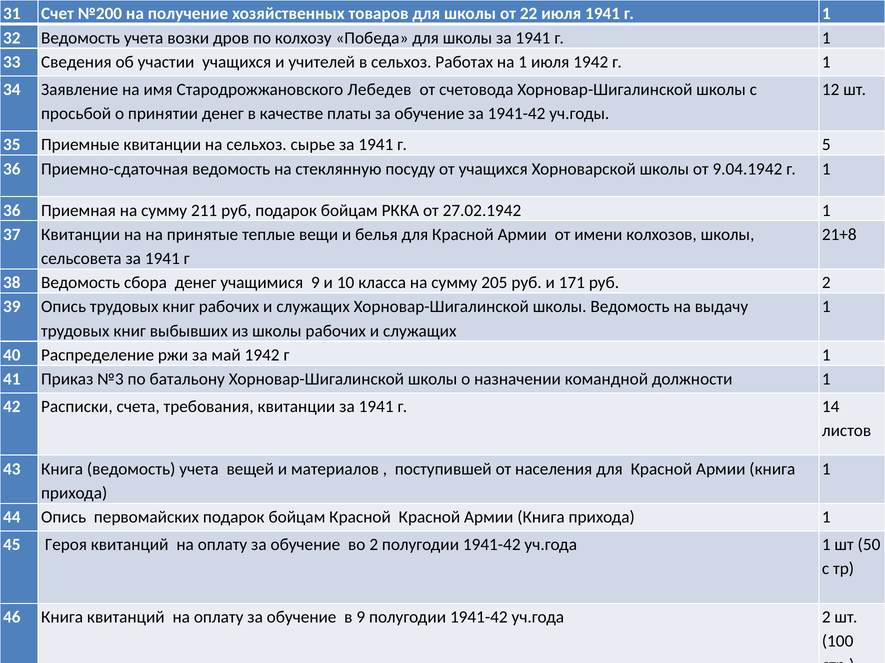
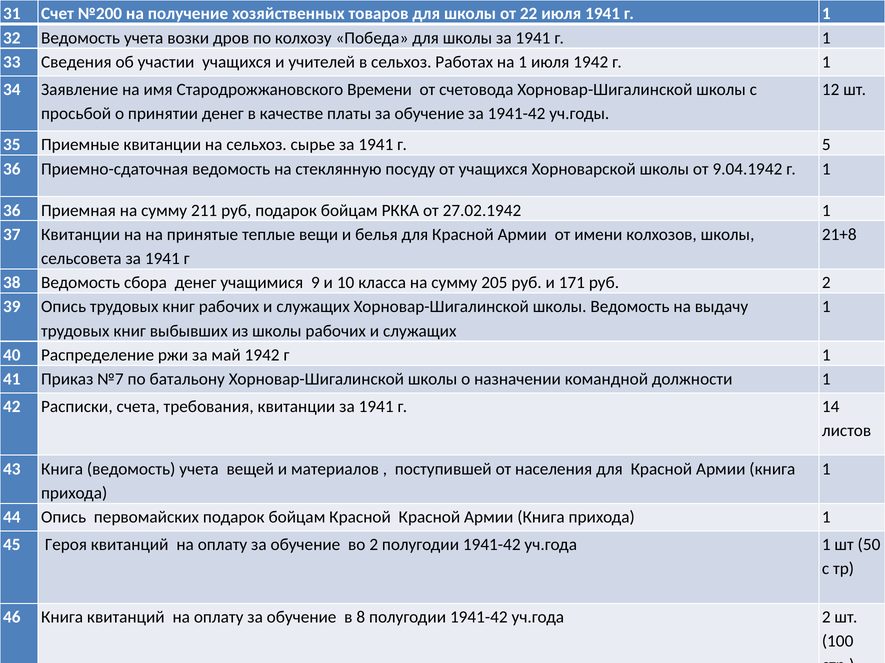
Лебедев: Лебедев -> Времени (380, 90)
№3: №3 -> №7 (110, 380)
в 9: 9 -> 8 (361, 618)
